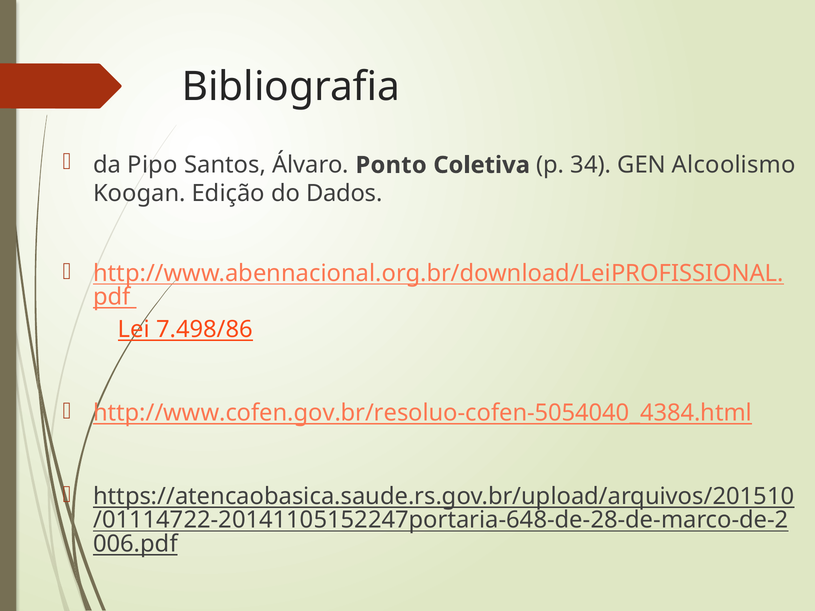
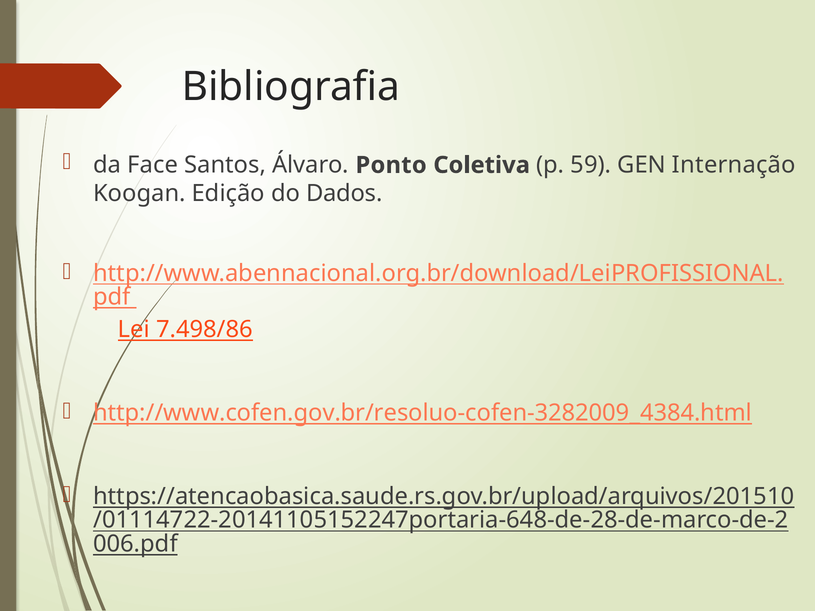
Pipo: Pipo -> Face (153, 165)
34: 34 -> 59 (591, 165)
Alcoolismo: Alcoolismo -> Internação (734, 165)
http://www.cofen.gov.br/resoluo-cofen-5054040_4384.html: http://www.cofen.gov.br/resoluo-cofen-5054040_4384.html -> http://www.cofen.gov.br/resoluo-cofen-3282009_4384.html (423, 413)
